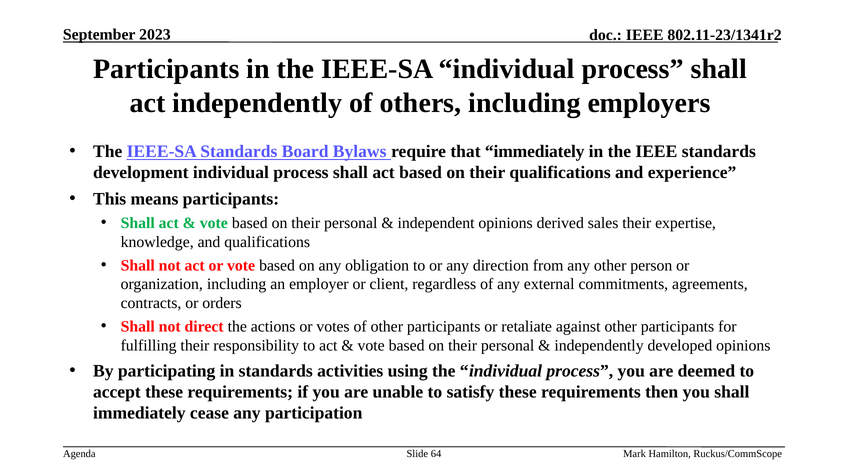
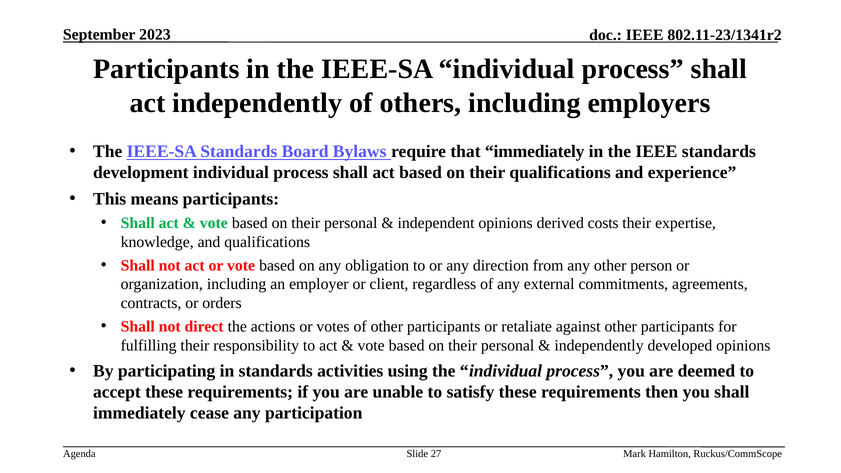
sales: sales -> costs (603, 223)
64: 64 -> 27 (436, 454)
